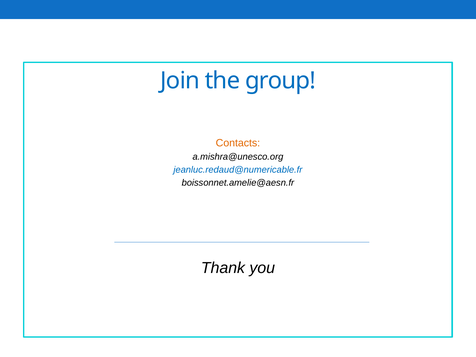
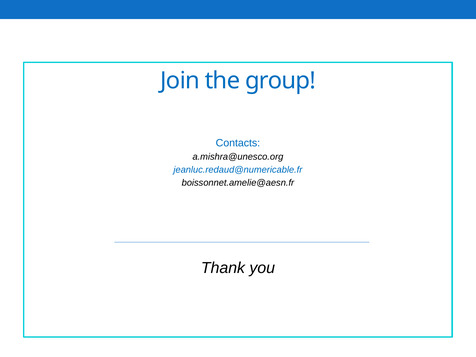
Contacts colour: orange -> blue (238, 143)
